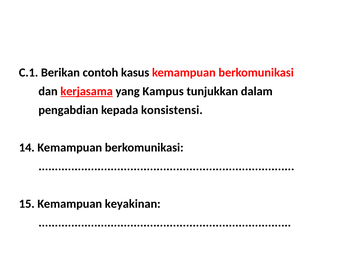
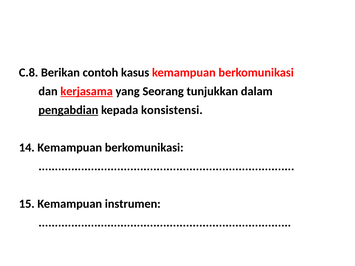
C.1: C.1 -> C.8 (29, 73)
Kampus: Kampus -> Seorang (163, 91)
pengabdian underline: none -> present (68, 110)
keyakinan: keyakinan -> instrumen (133, 204)
